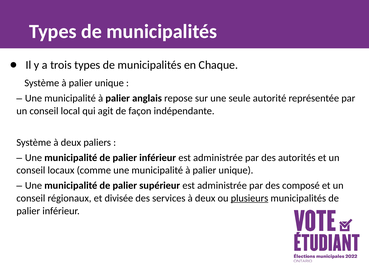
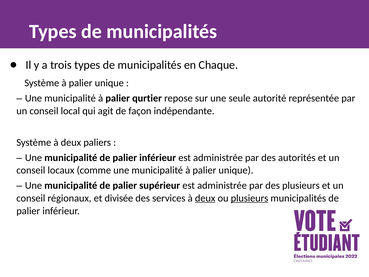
anglais: anglais -> qurtier (147, 98)
des composé: composé -> plusieurs (301, 185)
deux underline: none -> present (205, 198)
